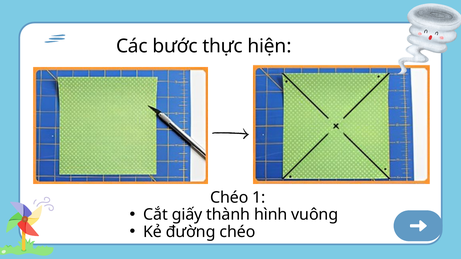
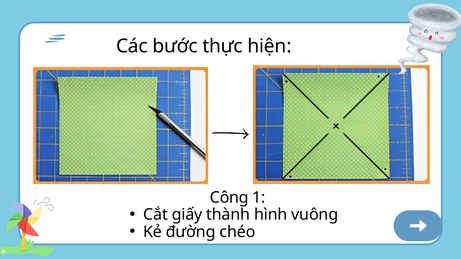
Chéo: Chéo -> Công (229, 198)
